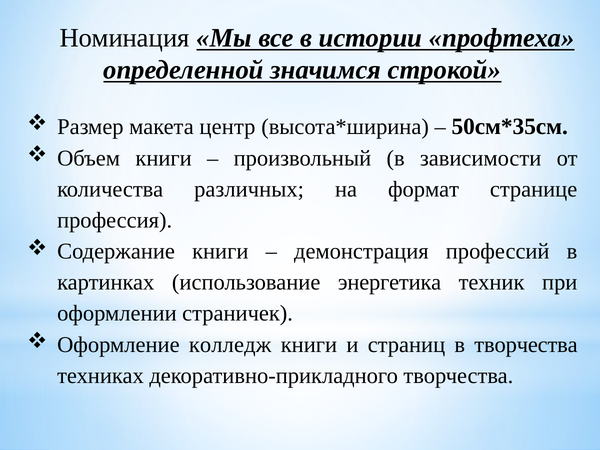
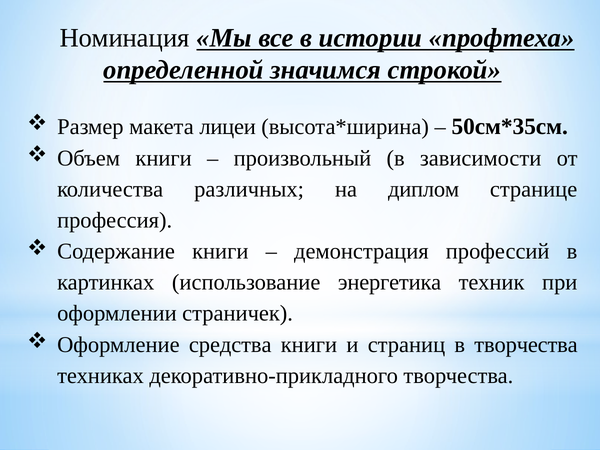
центр: центр -> лицеи (228, 127)
формат: формат -> диплом (424, 189)
колледж: колледж -> средства (230, 345)
